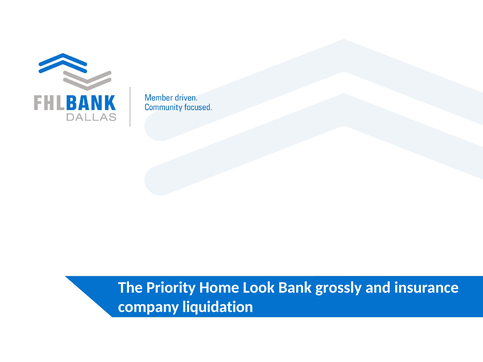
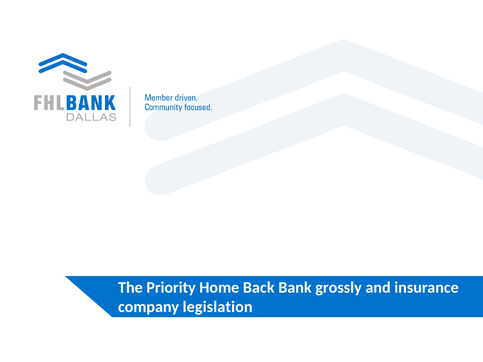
Look: Look -> Back (259, 288)
liquidation: liquidation -> legislation (218, 307)
